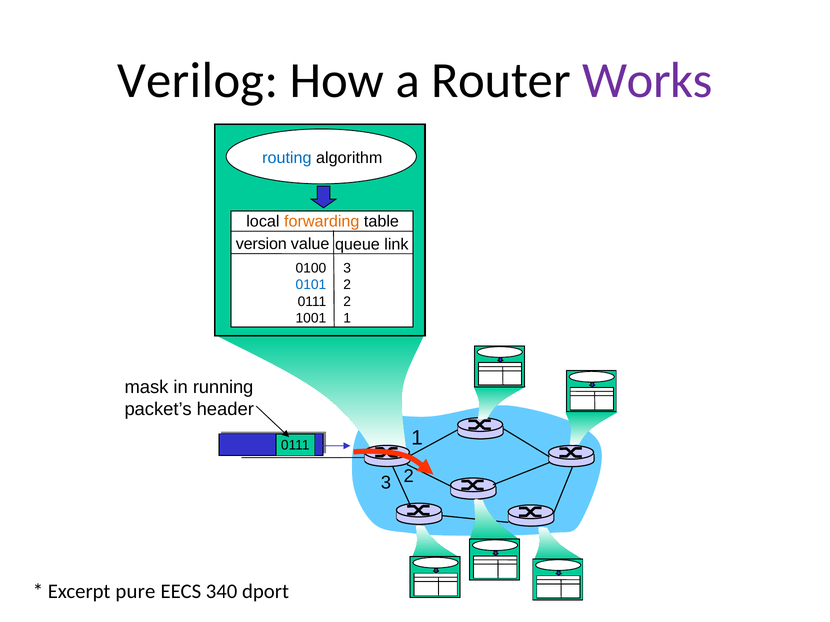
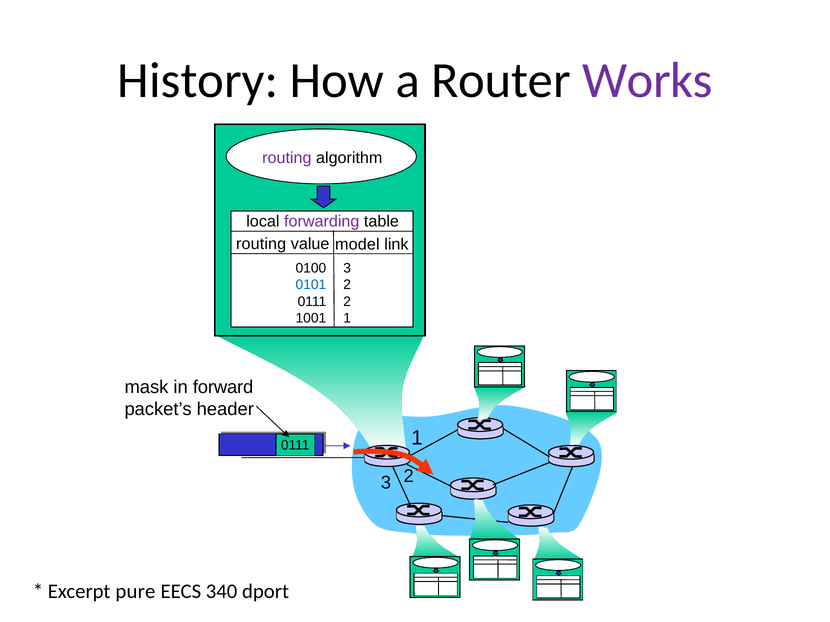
Verilog: Verilog -> History (198, 80)
routing colour: blue -> purple (287, 158)
forwarding colour: orange -> purple (322, 222)
version: version -> routing (261, 244)
queue: queue -> model (357, 244)
running: running -> forward (223, 387)
